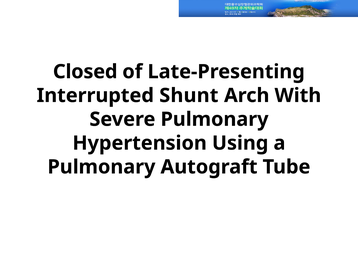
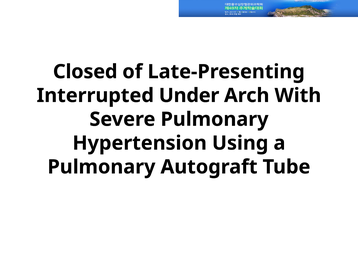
Shunt: Shunt -> Under (189, 96)
